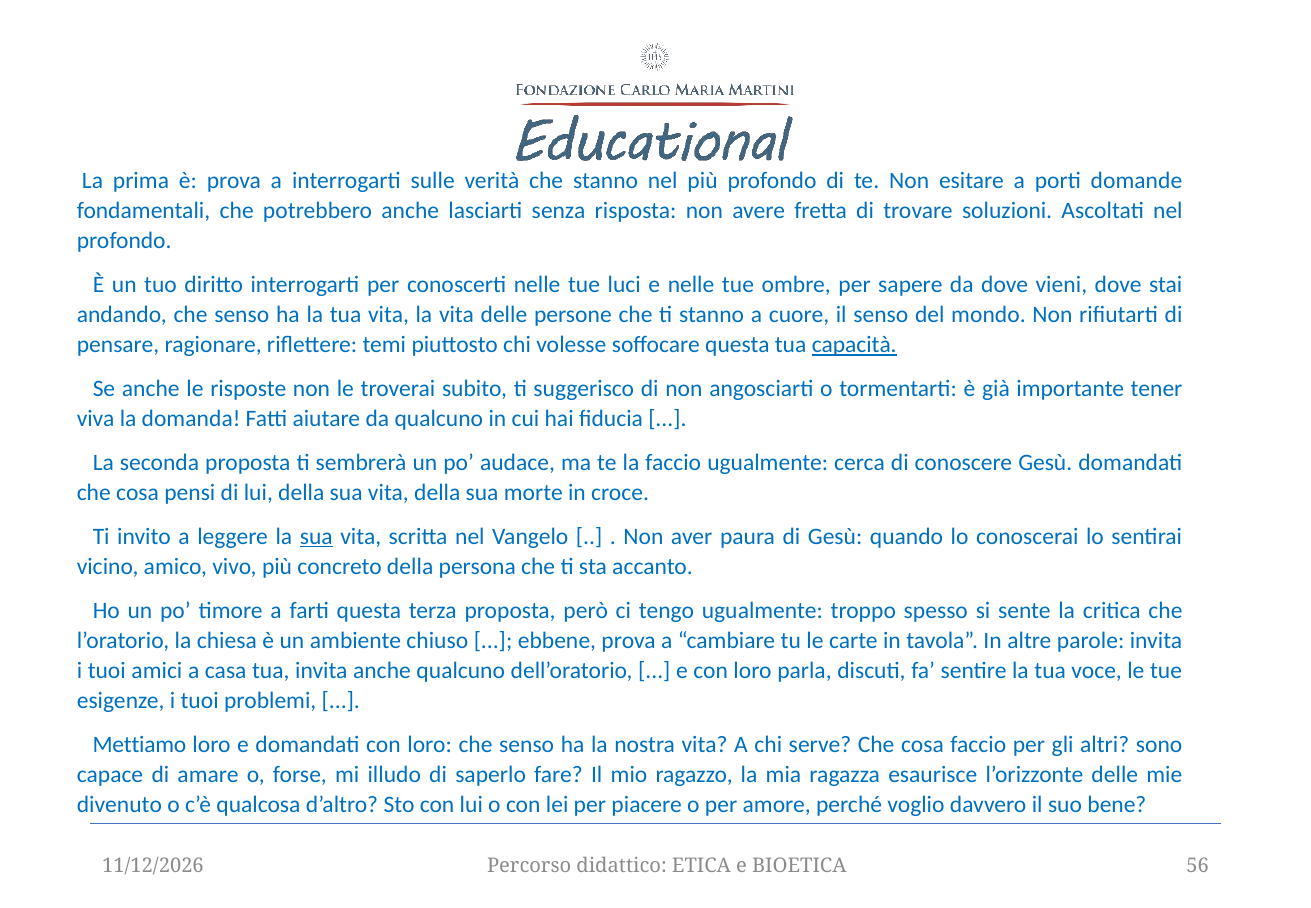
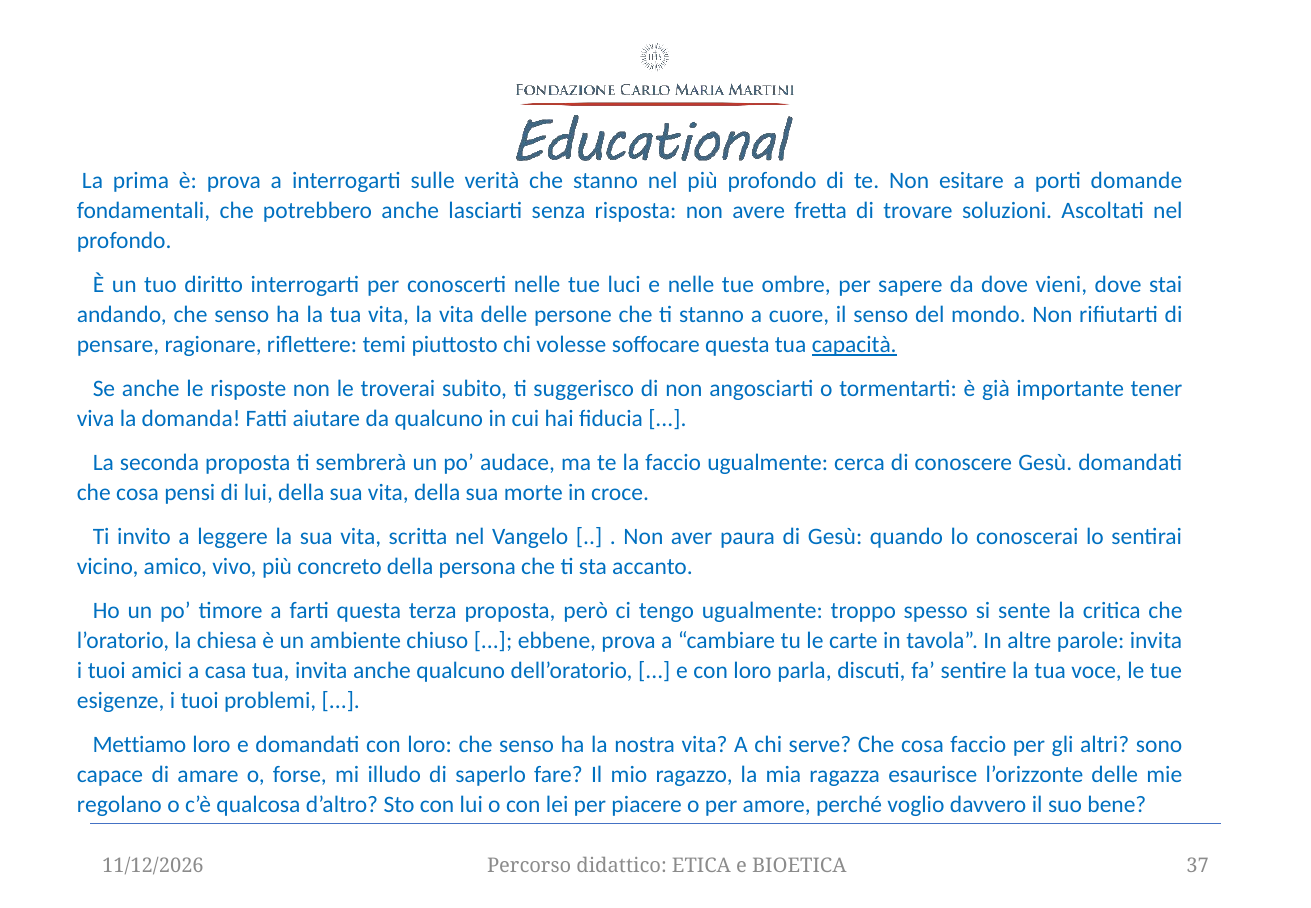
sua underline: present -> none (316, 536)
divenuto: divenuto -> regolano (119, 805)
56: 56 -> 37 (1198, 865)
